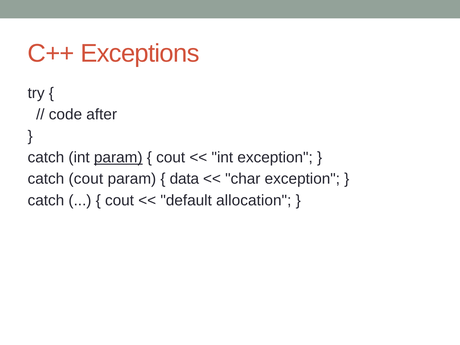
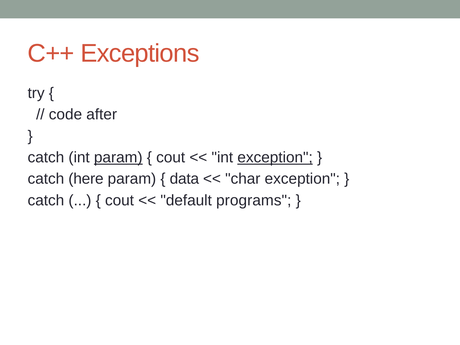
exception underline: none -> present (275, 157)
catch cout: cout -> here (86, 179)
allocation: allocation -> programs (254, 200)
